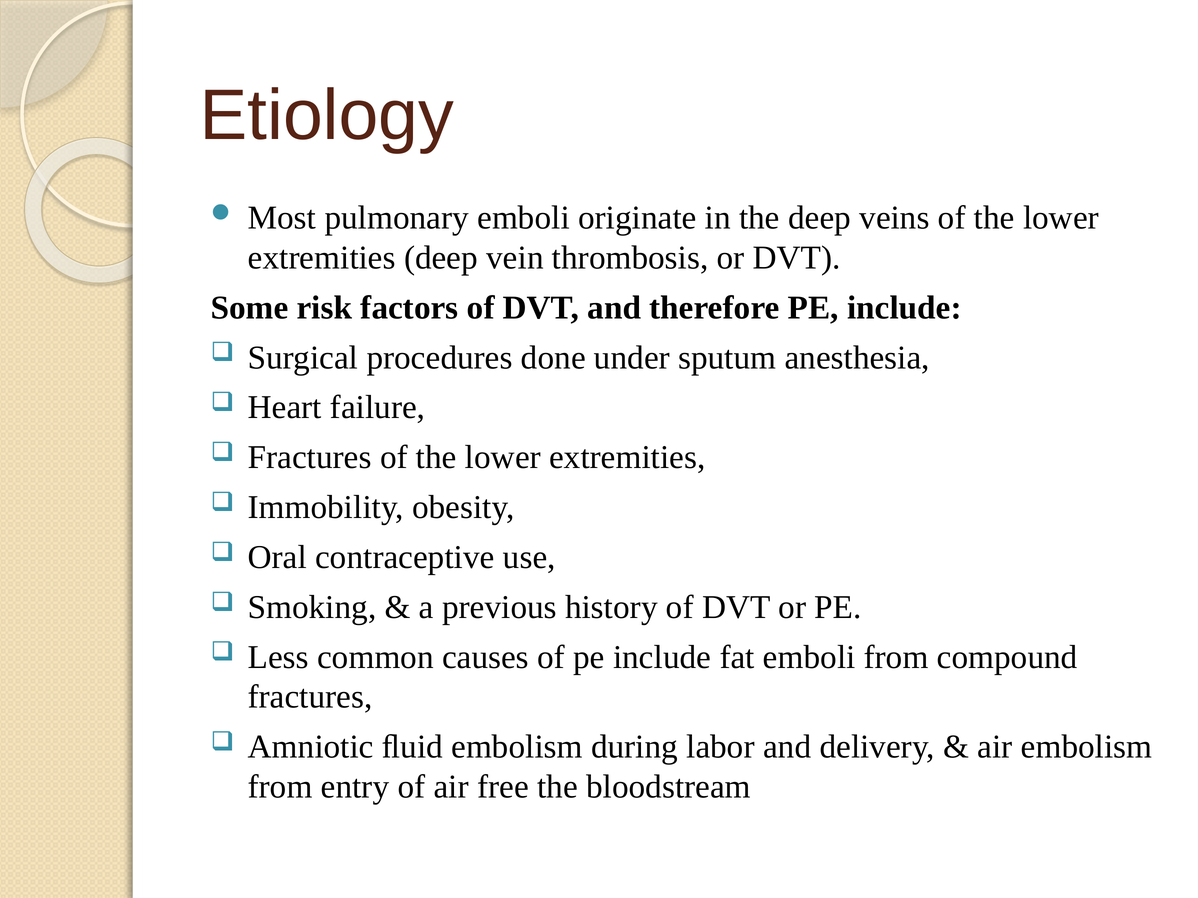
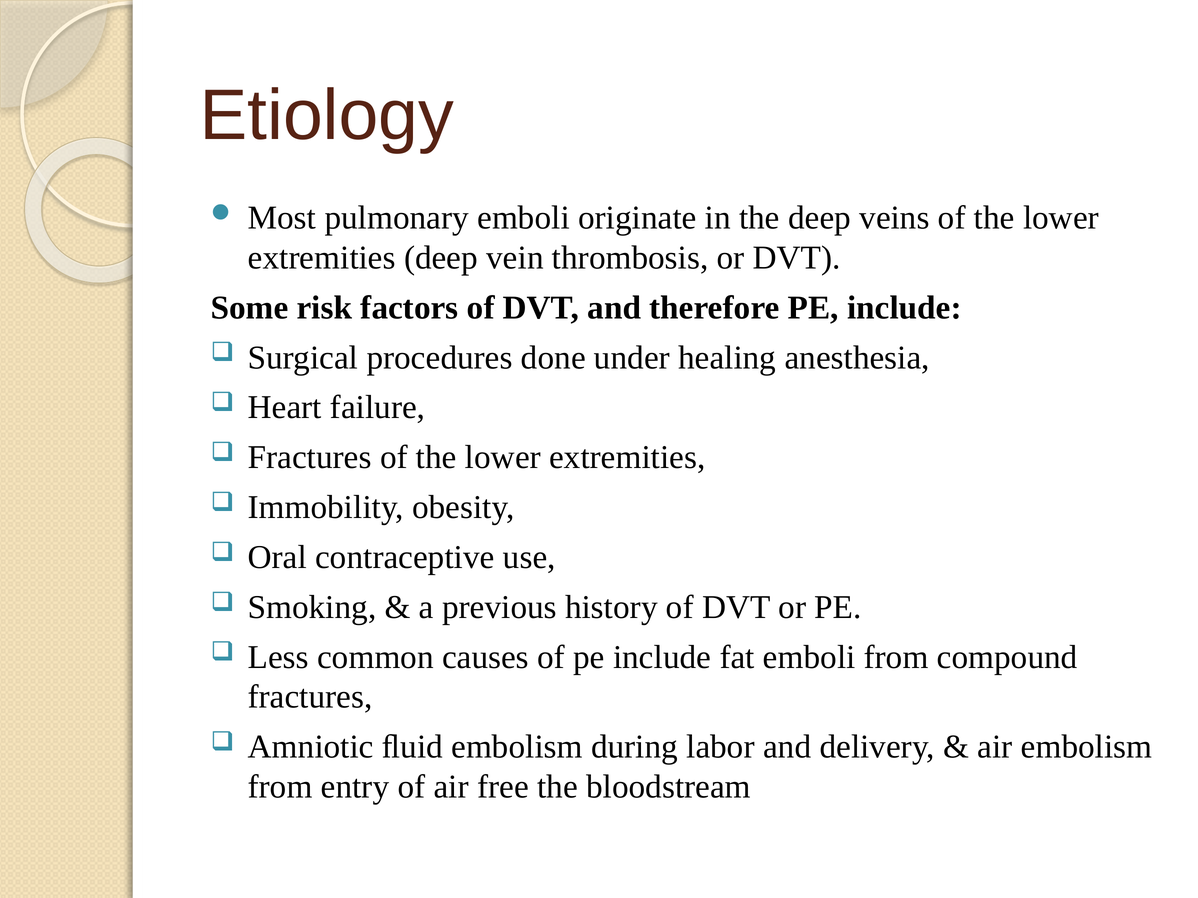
sputum: sputum -> healing (727, 358)
